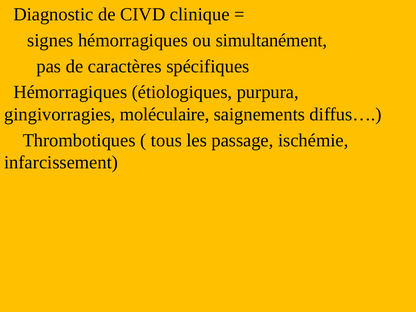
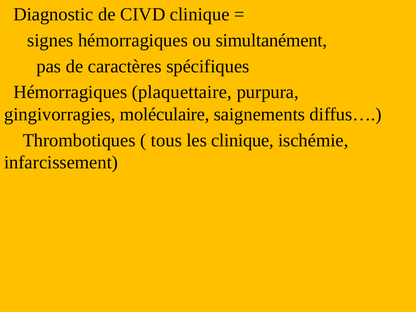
étiologiques: étiologiques -> plaquettaire (182, 92)
les passage: passage -> clinique (243, 140)
